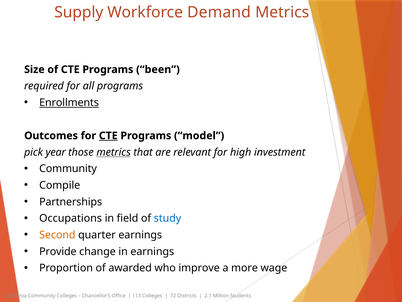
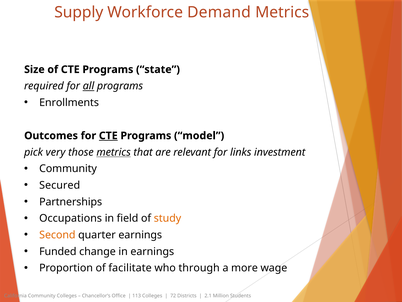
been: been -> state (158, 69)
all underline: none -> present (89, 86)
Enrollments underline: present -> none (69, 102)
year: year -> very (56, 152)
high: high -> links (241, 152)
Compile: Compile -> Secured (60, 185)
study colour: blue -> orange (168, 218)
Provide: Provide -> Funded (58, 251)
awarded: awarded -> facilitate (130, 268)
improve: improve -> through (199, 268)
